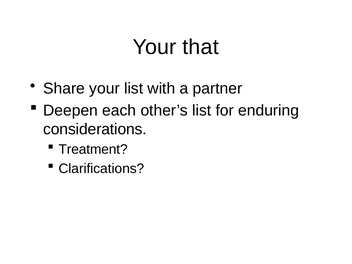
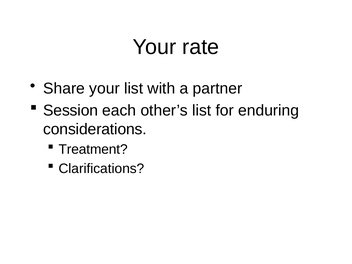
that: that -> rate (201, 47)
Deepen: Deepen -> Session (71, 110)
